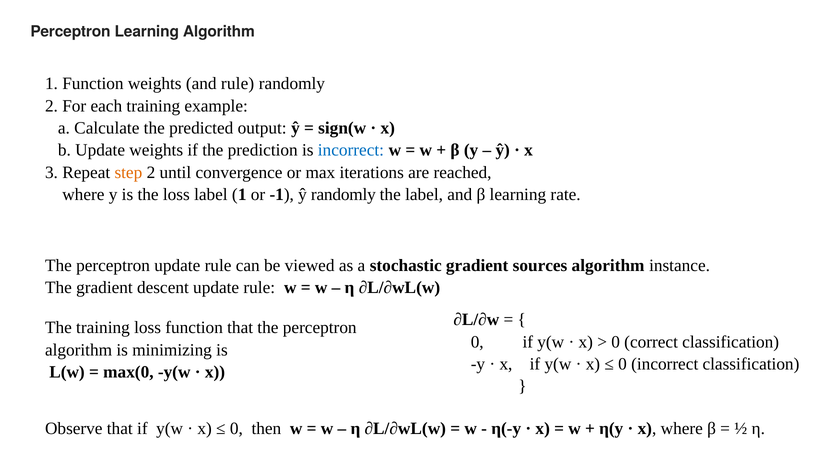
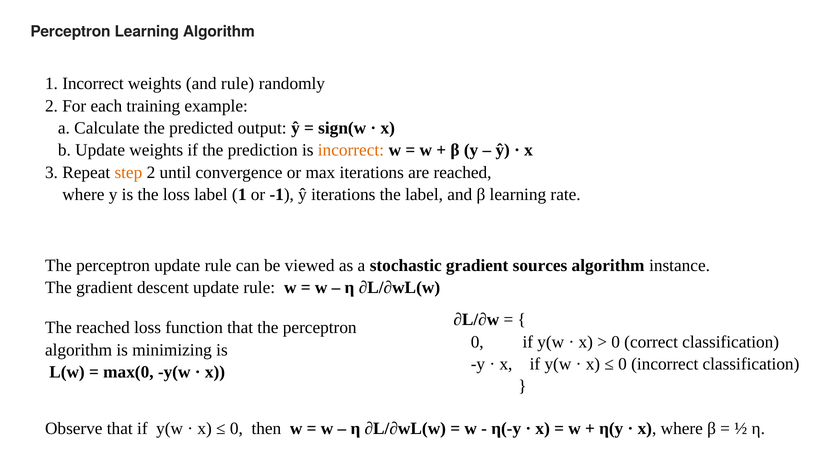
1 Function: Function -> Incorrect (93, 84)
incorrect colour: blue -> orange (351, 150)
ŷ randomly: randomly -> iterations (343, 194)
The training: training -> reached (103, 327)
